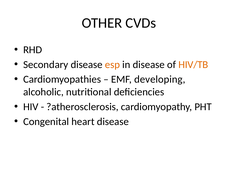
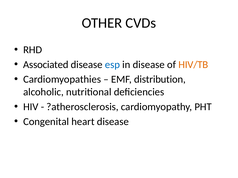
Secondary: Secondary -> Associated (46, 65)
esp colour: orange -> blue (112, 65)
developing: developing -> distribution (160, 80)
